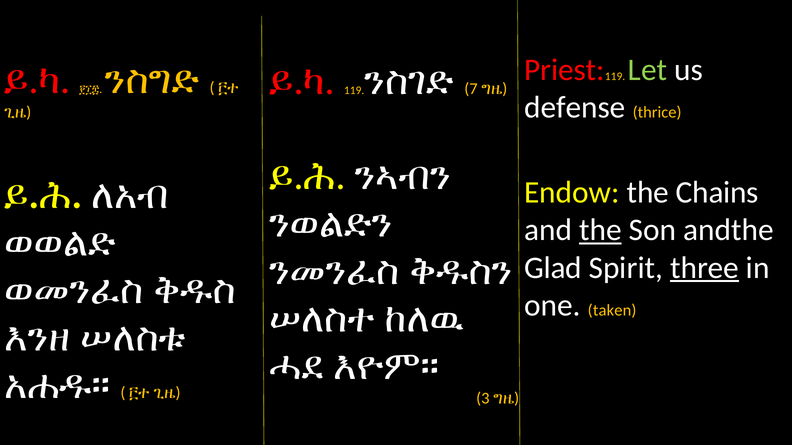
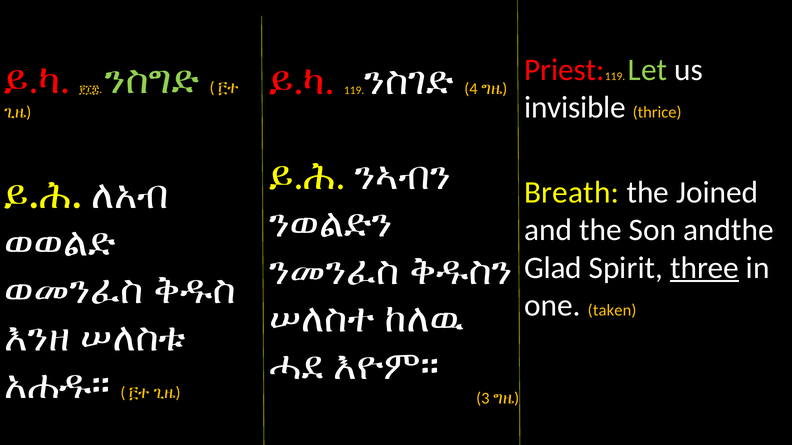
ንስግድ colour: yellow -> light green (152, 81)
7: 7 -> 4 (471, 89)
defense: defense -> invisible (575, 108)
Endow: Endow -> Breath (572, 193)
Chains: Chains -> Joined (717, 193)
the underline: present -> none (600, 230)
